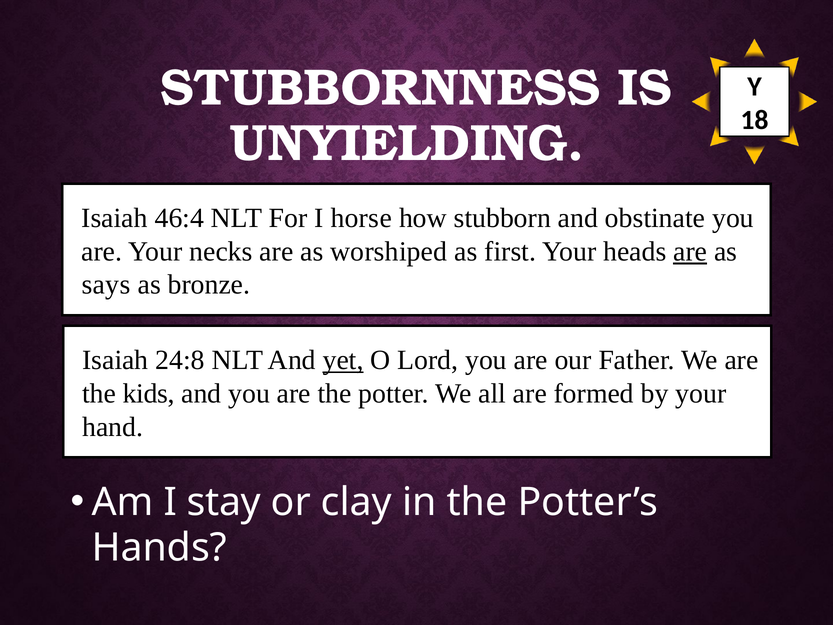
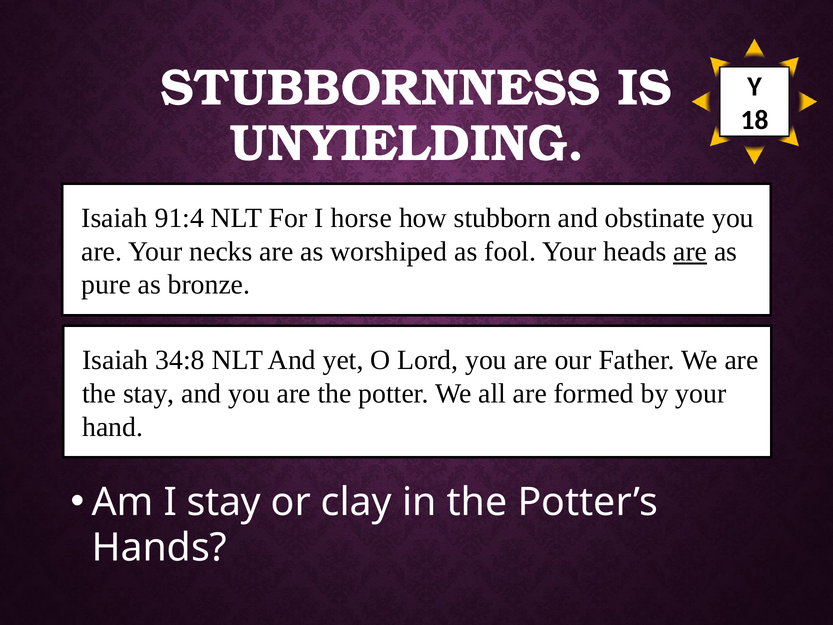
46:4: 46:4 -> 91:4 (179, 218)
first: first -> fool (510, 251)
says: says -> pure (106, 285)
24:8: 24:8 -> 34:8 (180, 360)
yet underline: present -> none (343, 360)
the kids: kids -> stay (149, 393)
